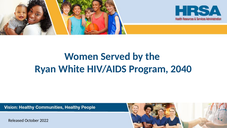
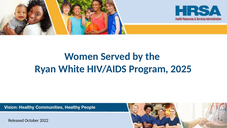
2040: 2040 -> 2025 (181, 69)
